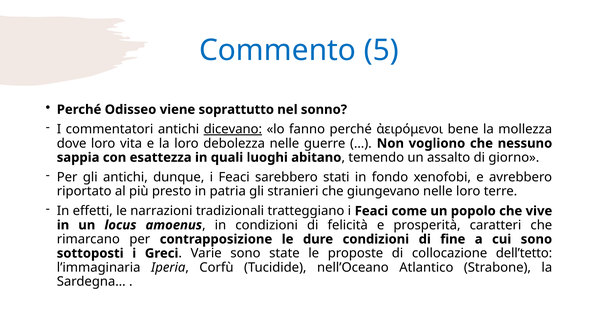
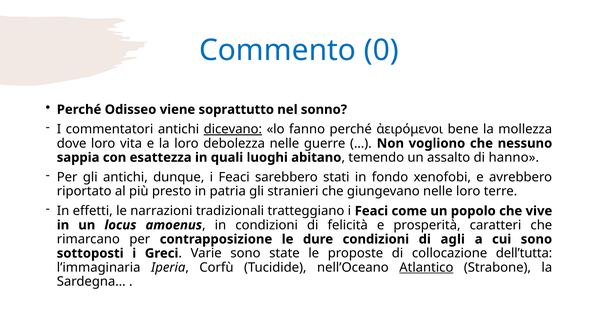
5: 5 -> 0 (381, 50)
giorno: giorno -> hanno (514, 158)
fine: fine -> agli (453, 239)
dell’tetto: dell’tetto -> dell’tutta (524, 254)
Atlantico underline: none -> present (426, 268)
